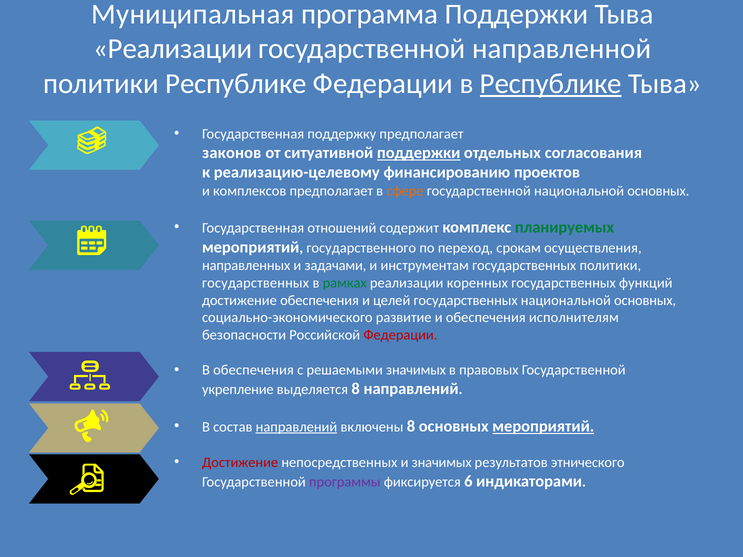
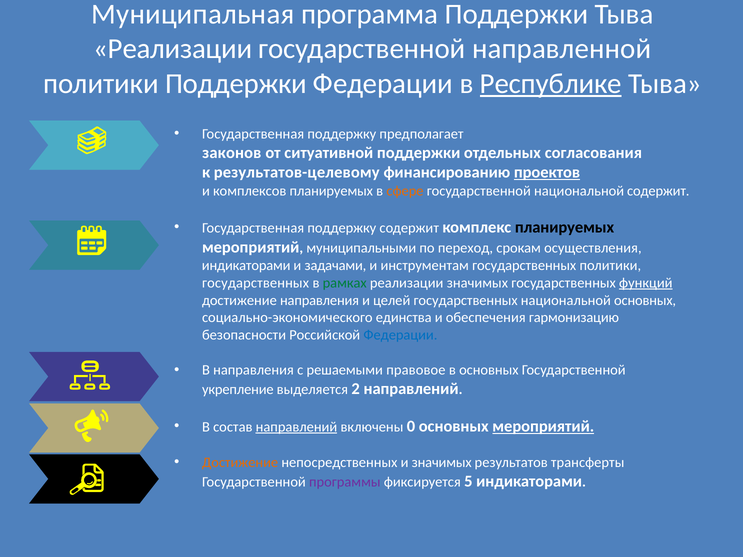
политики Республике: Республике -> Поддержки (236, 84)
поддержки underline: present -> none (419, 153)
реализацию-целевому: реализацию-целевому -> результатов-целевому (297, 173)
проектов underline: none -> present (547, 173)
комплексов предполагает: предполагает -> планируемых (331, 191)
государственной национальной основных: основных -> содержит (658, 191)
отношений: отношений -> поддержку (342, 228)
планируемых colour: green -> black (565, 227)
государственного: государственного -> муниципальными (361, 248)
направленных: направленных -> индикаторами (246, 266)
реализации коренных: коренных -> значимых (477, 283)
функций underline: none -> present (646, 283)
достижение обеспечения: обеспечения -> направления (320, 300)
развитие: развитие -> единства (404, 318)
исполнителям: исполнителям -> гармонизацию (574, 318)
Федерации colour: red -> blue (400, 335)
В обеспечения: обеспечения -> направления (253, 370)
решаемыми значимых: значимых -> правовое (416, 370)
в правовых: правовых -> основных (489, 370)
выделяется 8: 8 -> 2 (356, 389)
включены 8: 8 -> 0 (411, 426)
Достижение colour: red -> orange (240, 463)
этнического: этнического -> трансферты (588, 463)
6: 6 -> 5 (468, 481)
